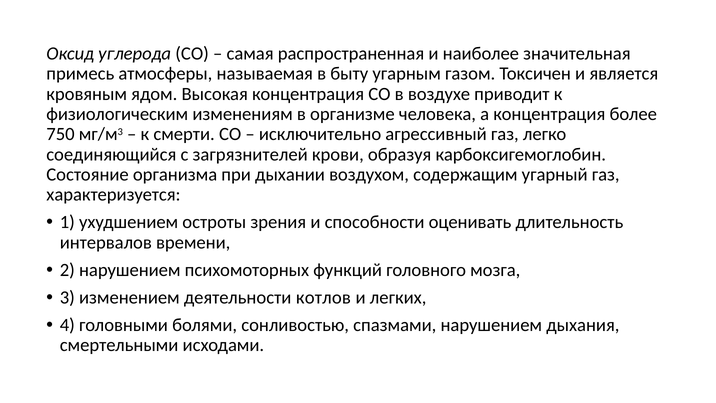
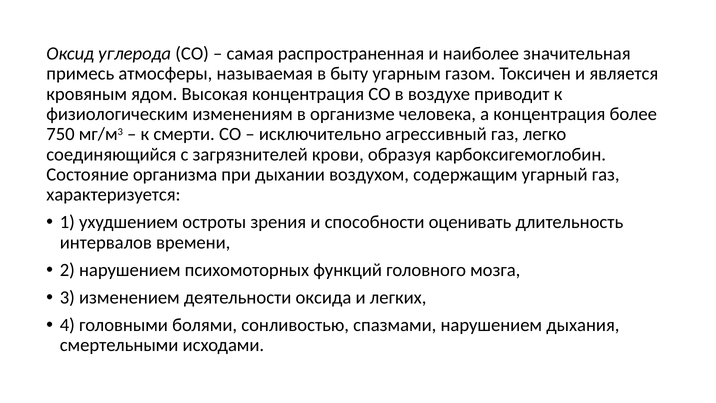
котлов: котлов -> оксида (323, 297)
